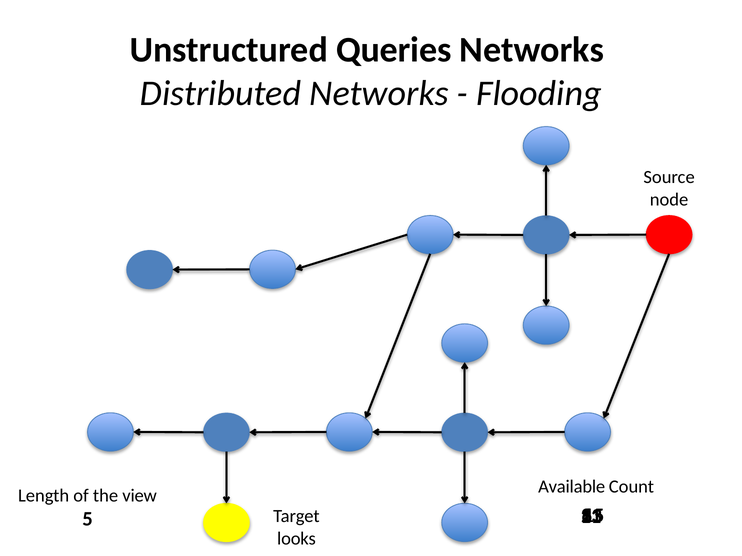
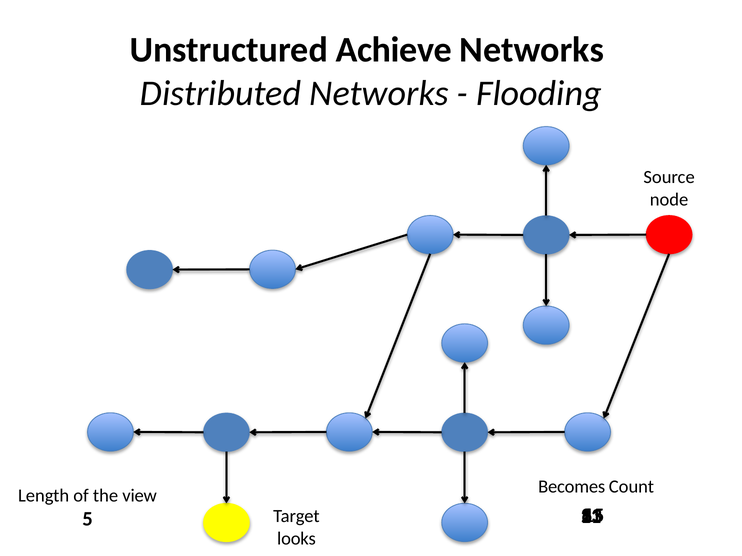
Queries: Queries -> Achieve (394, 50)
Available: Available -> Becomes (572, 487)
